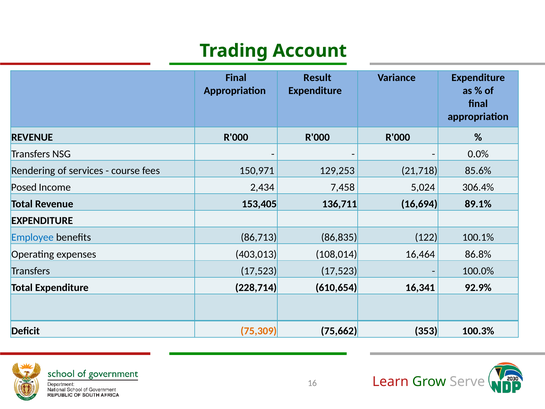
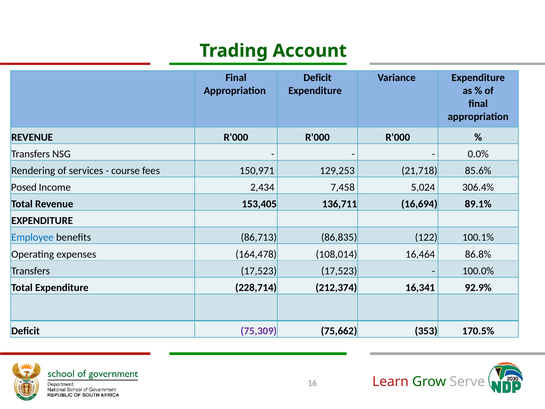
Result: Result -> Deficit (318, 78)
403,013: 403,013 -> 164,478 (256, 254)
610,654: 610,654 -> 212,374 (336, 287)
75,309 colour: orange -> purple (259, 331)
100.3%: 100.3% -> 170.5% (478, 331)
